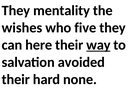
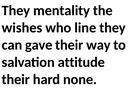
five: five -> line (85, 28)
here: here -> gave (39, 45)
way underline: present -> none (98, 45)
avoided: avoided -> attitude (81, 62)
